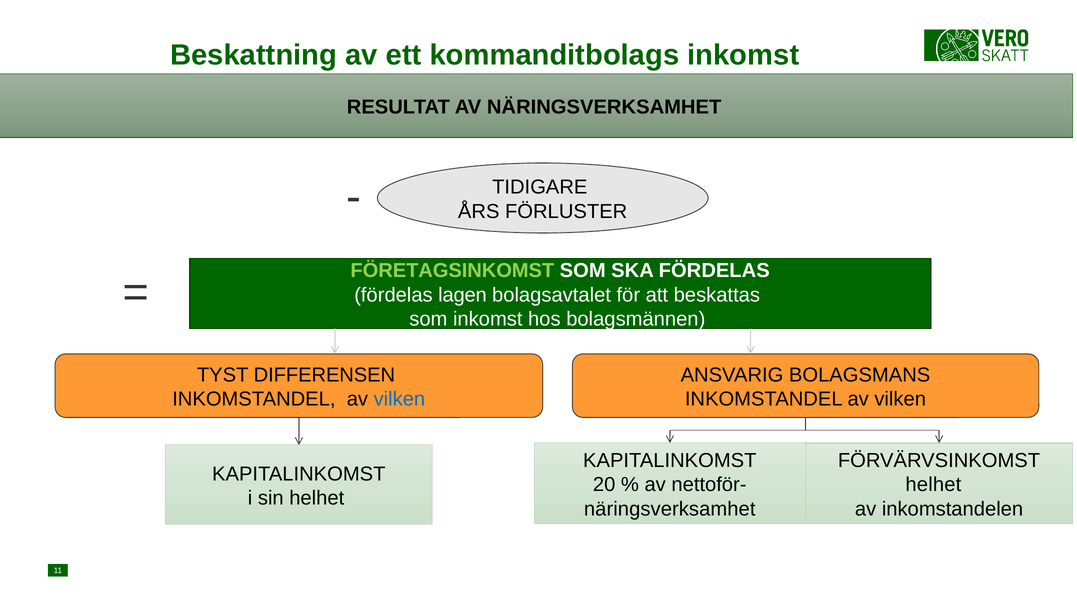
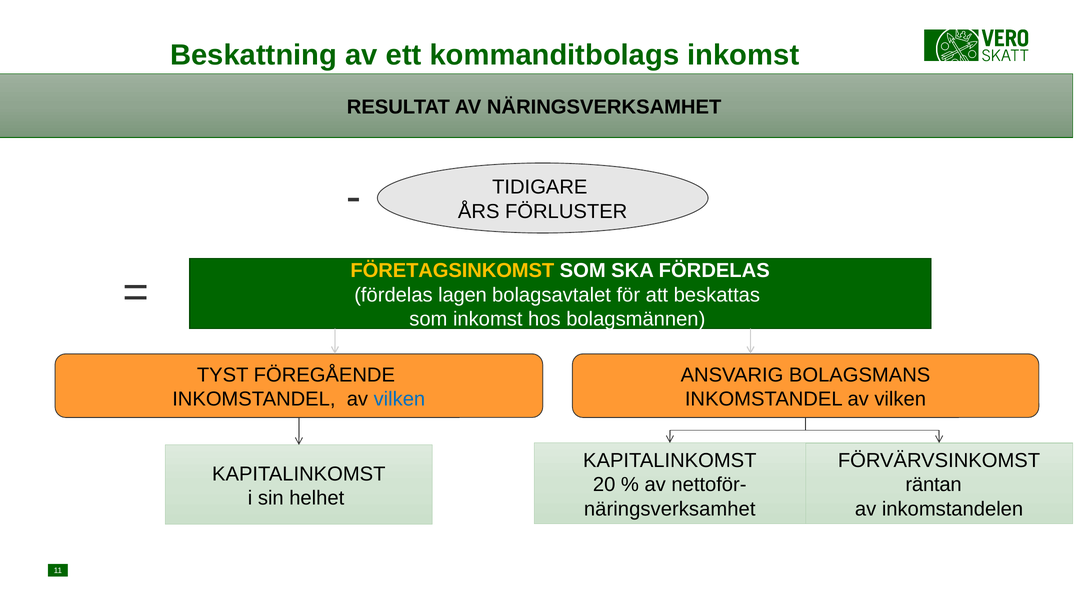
FÖRETAGSINKOMST colour: light green -> yellow (452, 271)
DIFFERENSEN: DIFFERENSEN -> FÖREGÅENDE (324, 375)
helhet: helhet -> räntan (934, 485)
